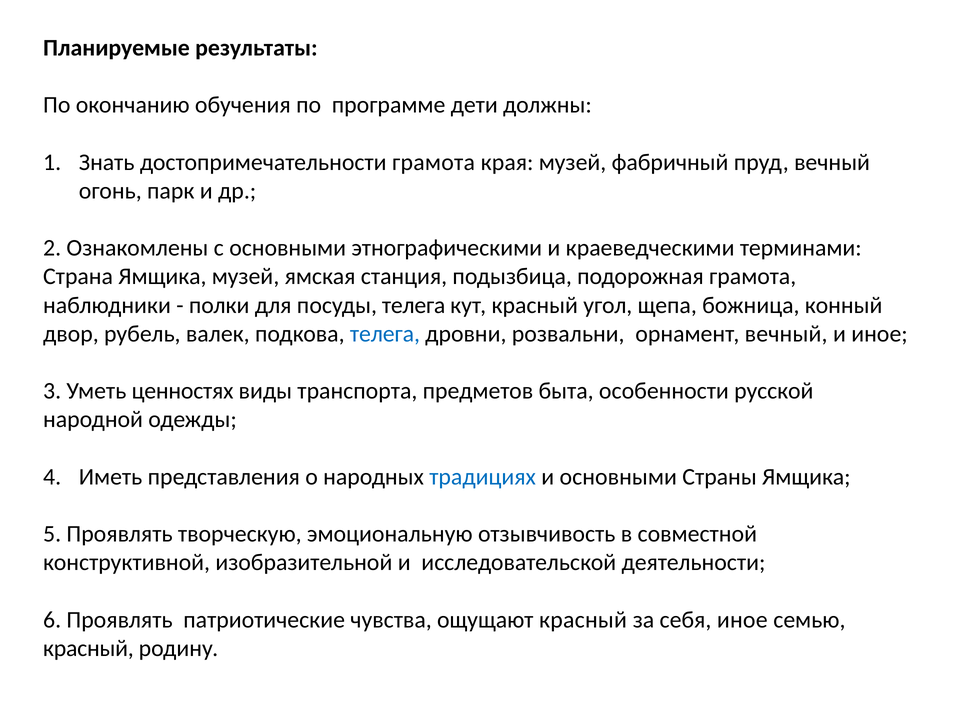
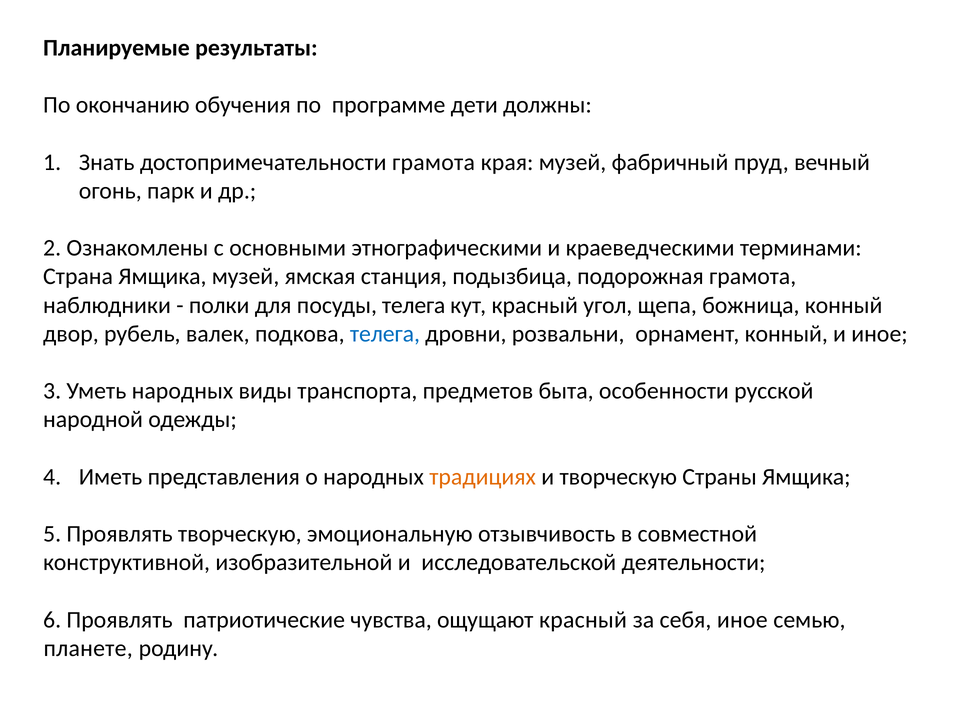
орнамент вечный: вечный -> конный (786, 334)
Уметь ценностях: ценностях -> народных (182, 391)
традициях colour: blue -> orange (483, 477)
и основными: основными -> творческую (618, 477)
красный: красный -> планете (88, 648)
